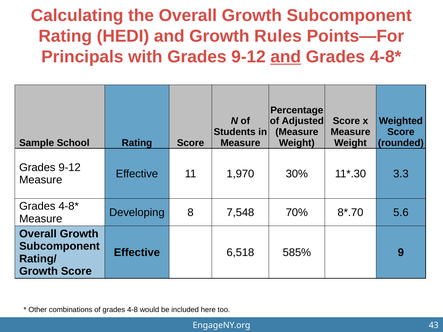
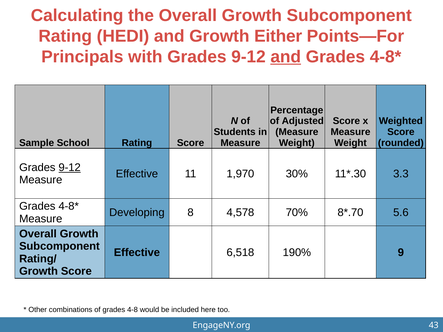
Rules: Rules -> Either (278, 36)
9-12 underline: none -> present (70, 168)
7,548: 7,548 -> 4,578 (240, 213)
585%: 585% -> 190% (297, 253)
